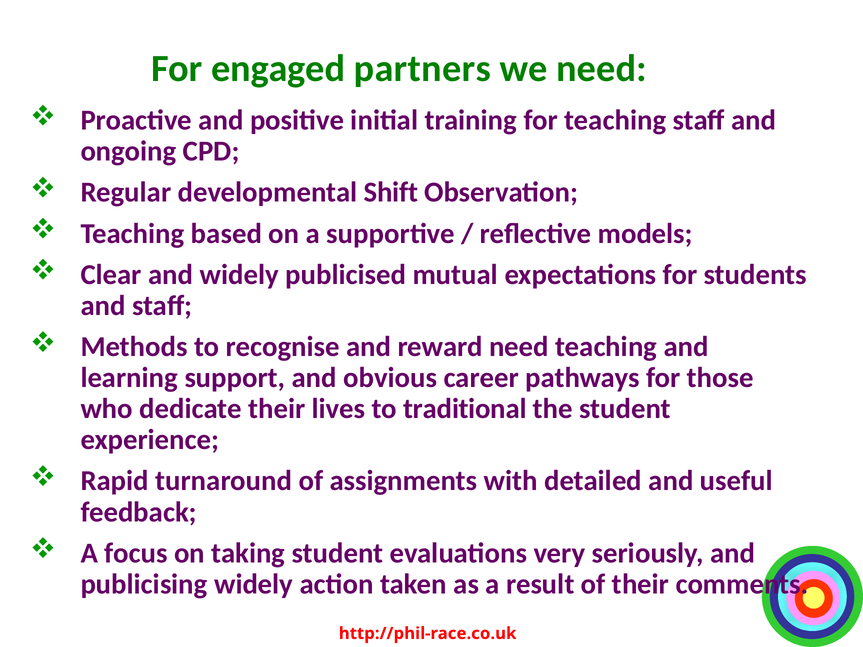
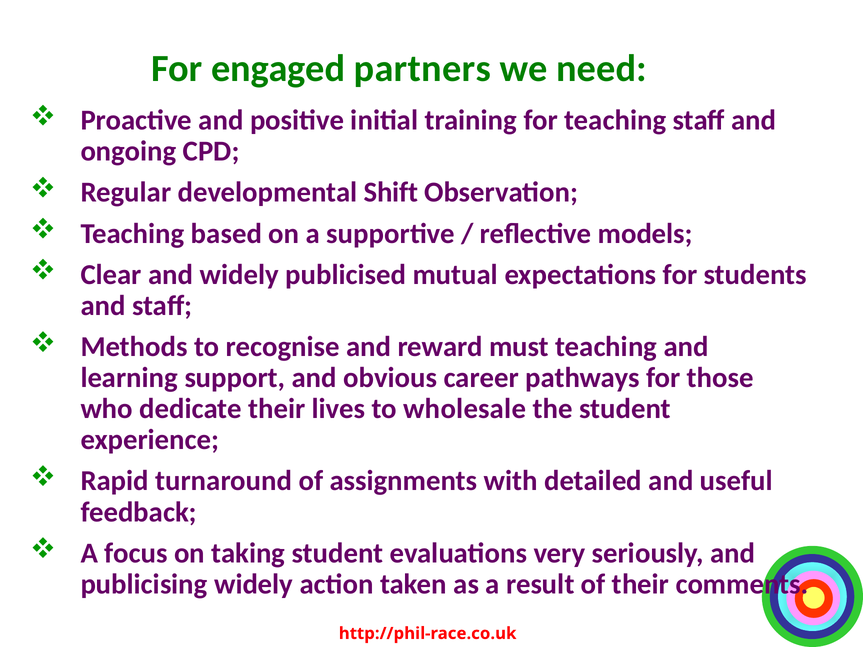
reward need: need -> must (519, 347)
traditional: traditional -> wholesale (465, 409)
